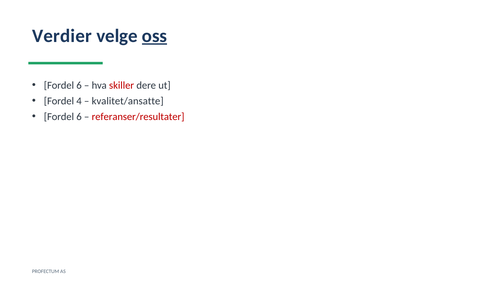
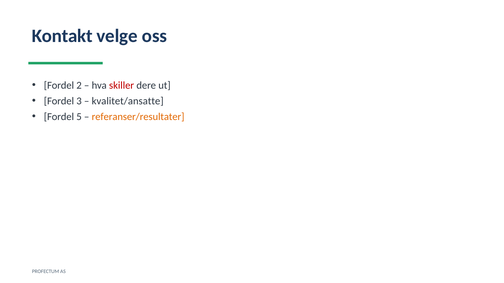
Verdier: Verdier -> Kontakt (62, 36)
oss underline: present -> none (154, 36)
6: 6 -> 2 (79, 85)
4: 4 -> 3 (79, 101)
6: 6 -> 5 (79, 117)
referanser/resultater colour: red -> orange (138, 117)
